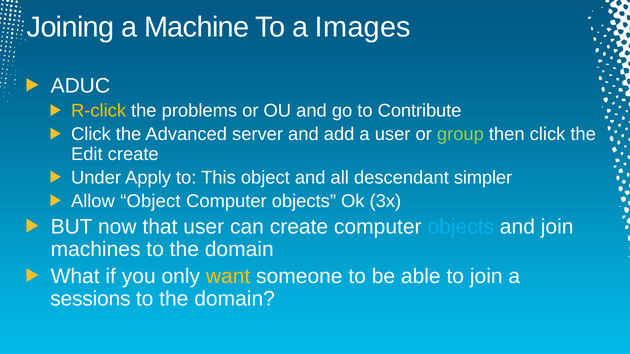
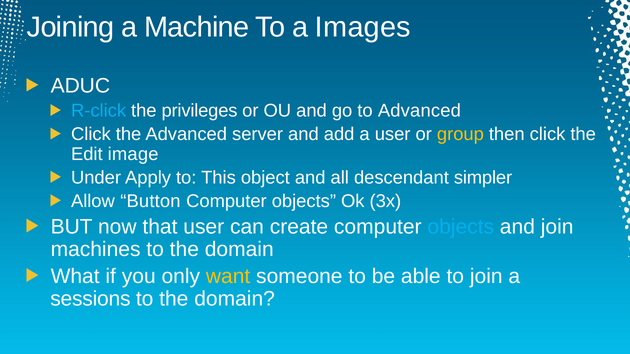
R-click colour: yellow -> light blue (99, 111)
problems: problems -> privileges (200, 111)
to Contribute: Contribute -> Advanced (419, 111)
group colour: light green -> yellow (460, 135)
Edit create: create -> image (133, 154)
Allow Object: Object -> Button (150, 202)
